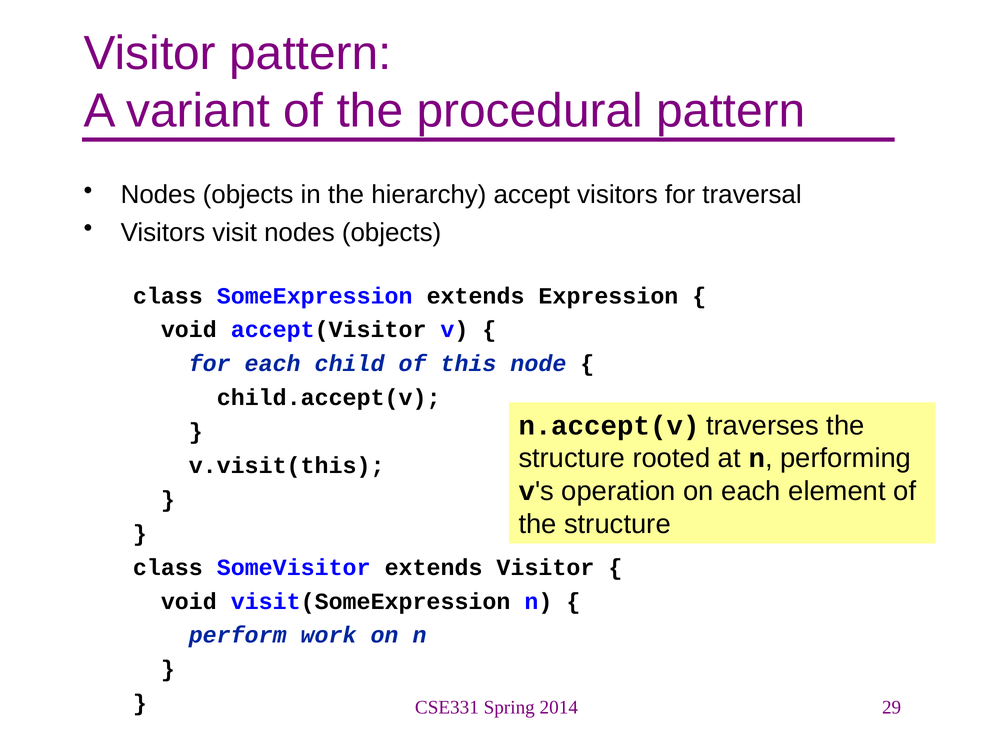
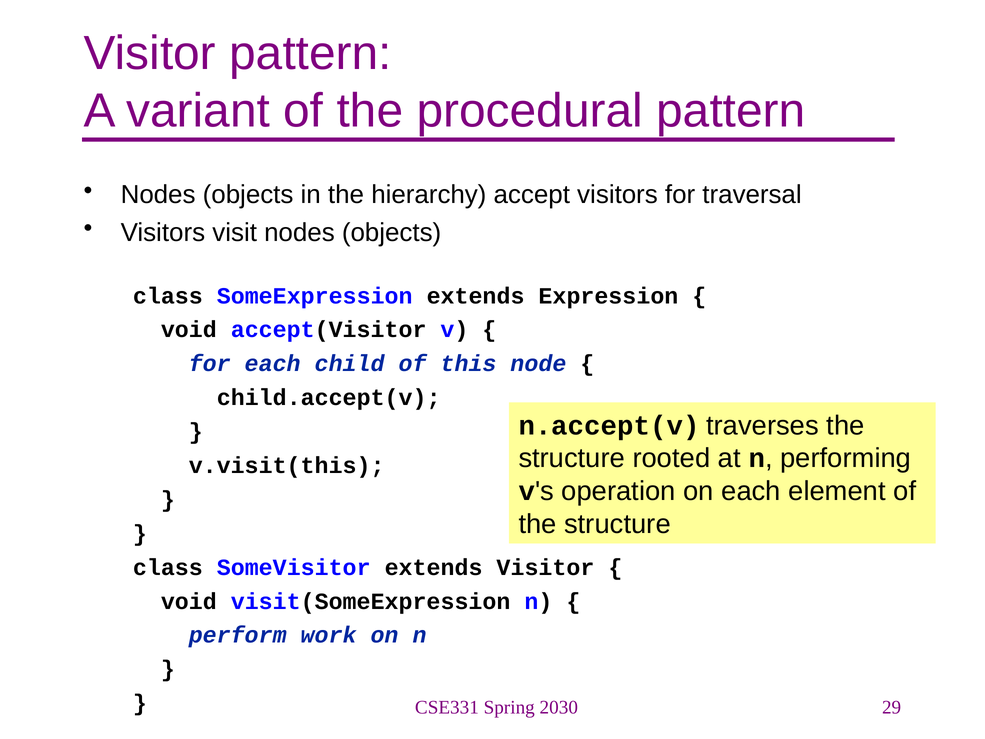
2014: 2014 -> 2030 (559, 707)
